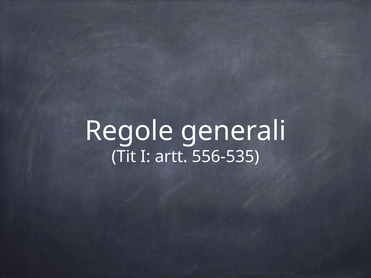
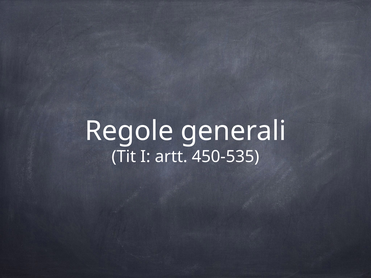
556-535: 556-535 -> 450-535 (226, 157)
